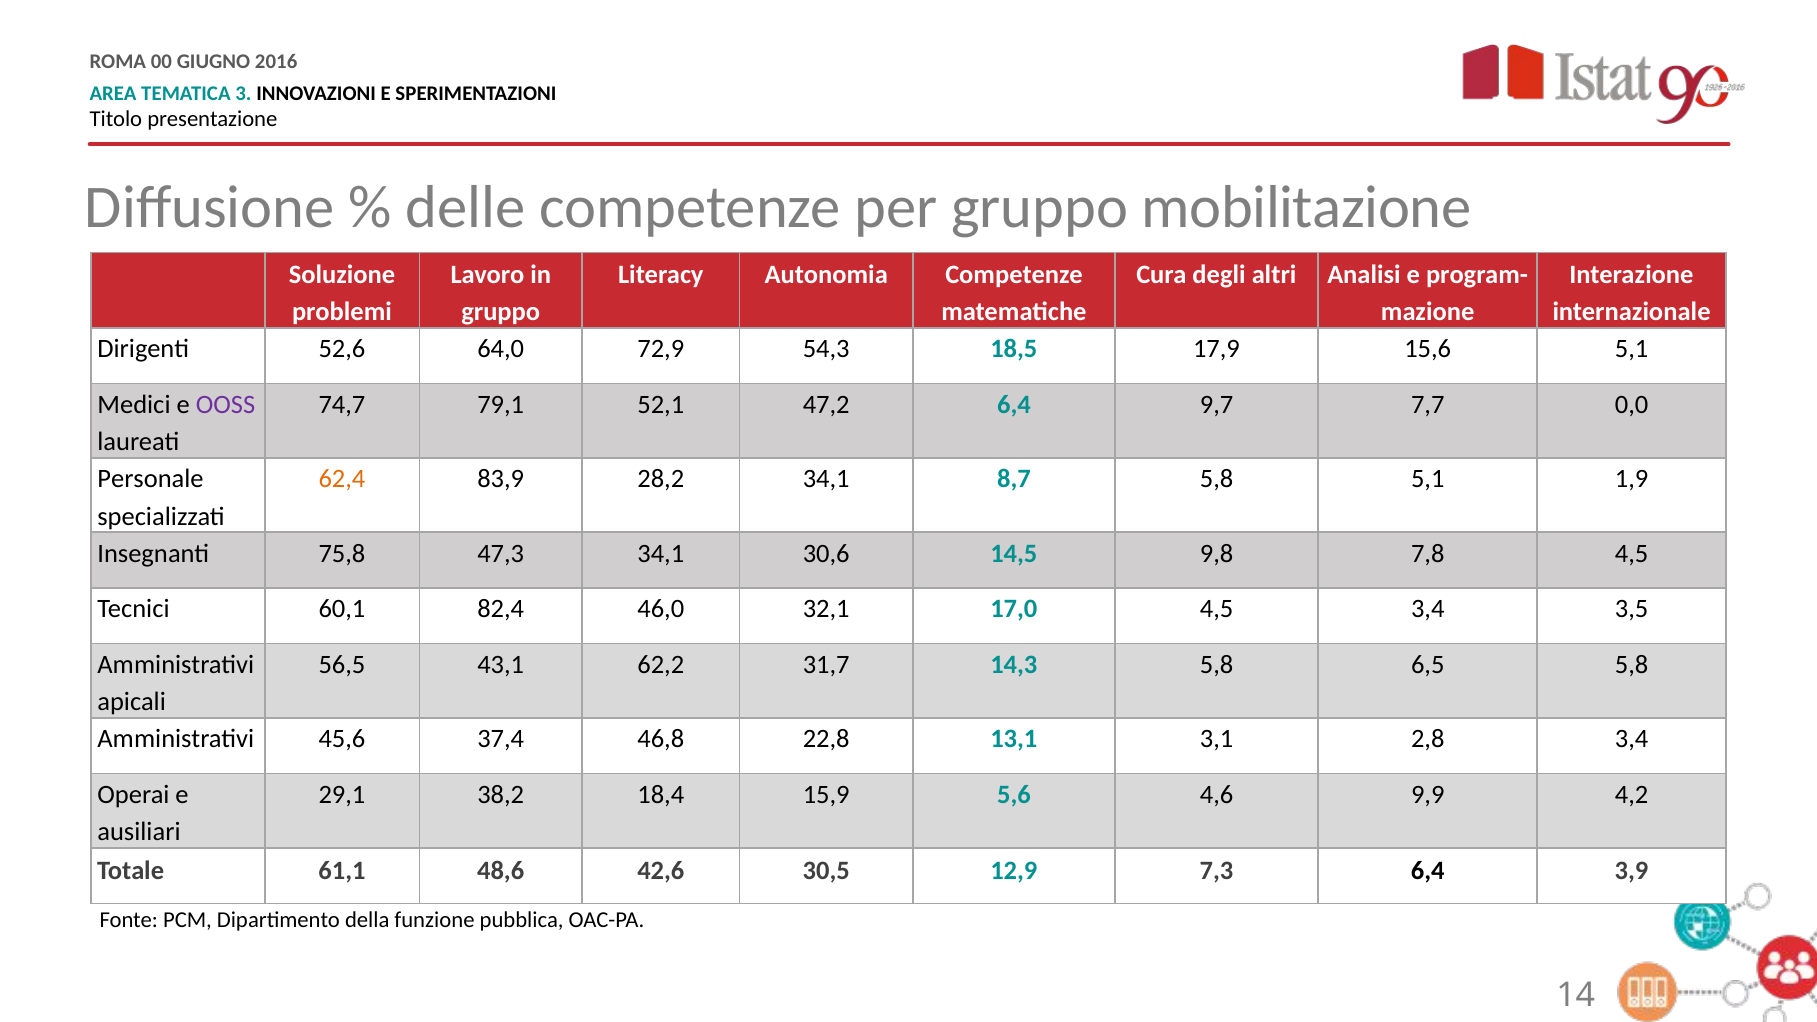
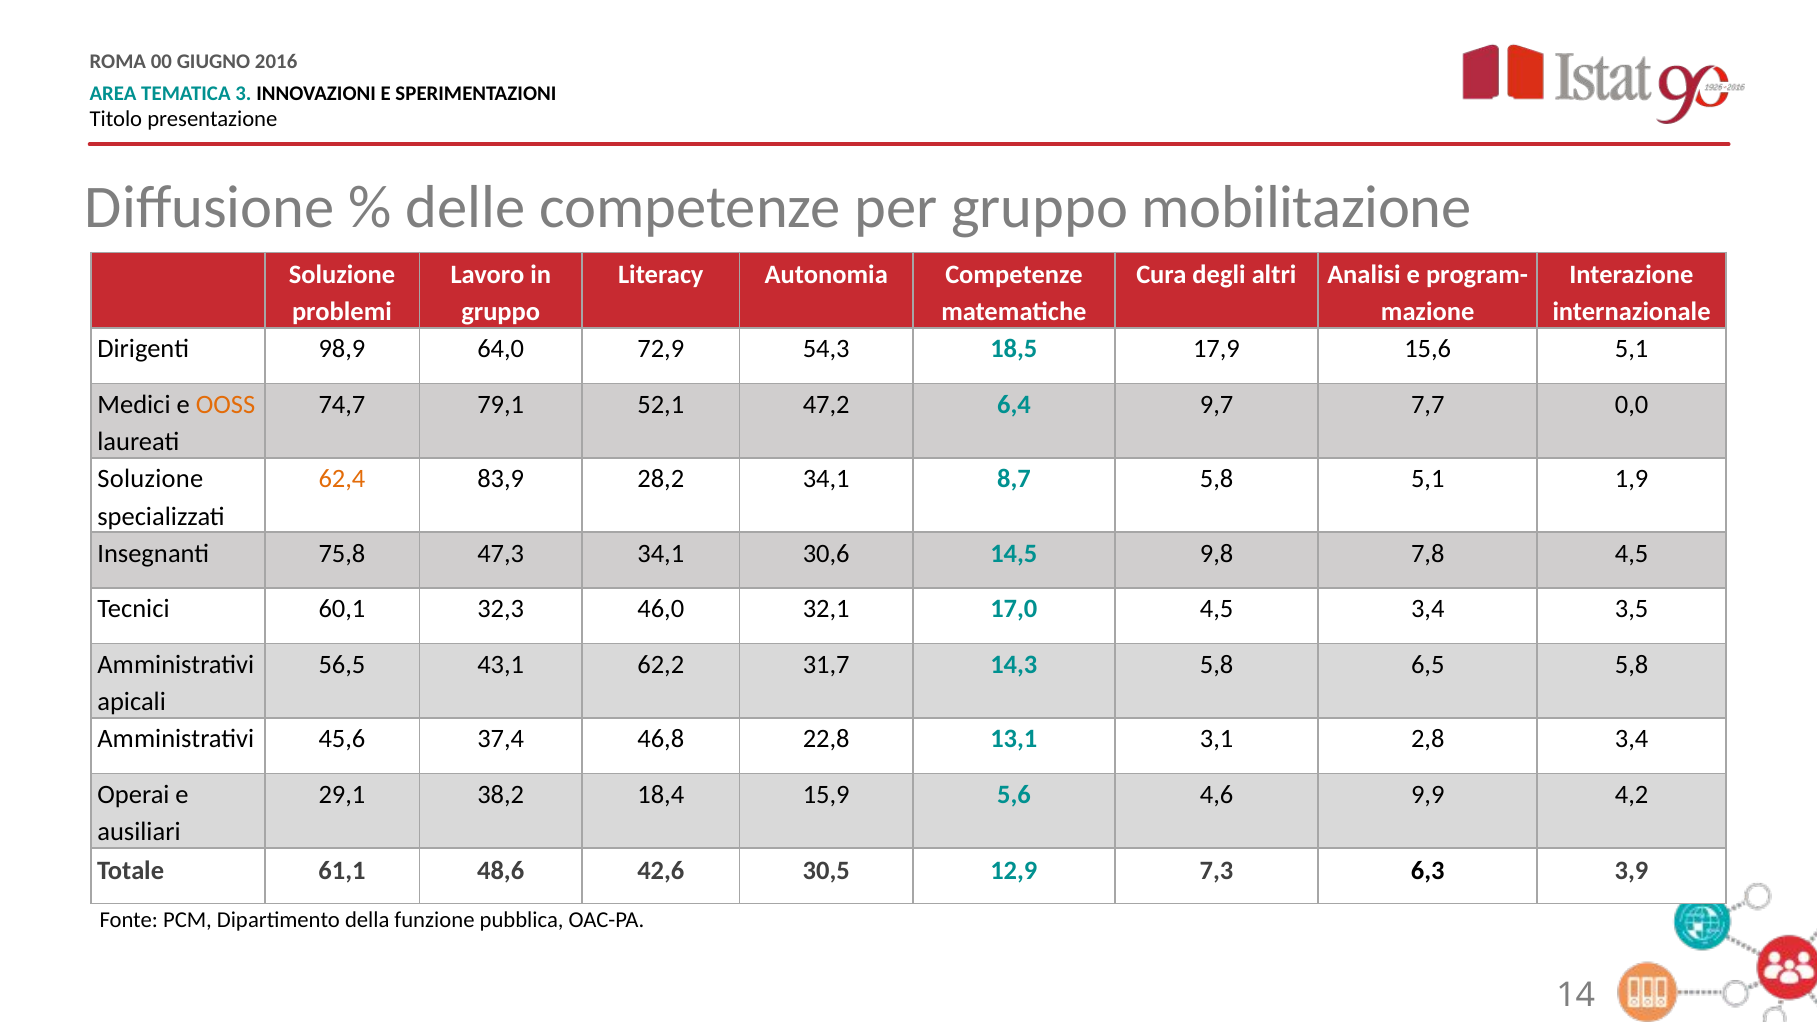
52,6: 52,6 -> 98,9 (342, 349)
OOSS colour: purple -> orange (226, 405)
Personale: Personale -> Soluzione (150, 479)
82,4: 82,4 -> 32,3 (501, 609)
7,3 6,4: 6,4 -> 6,3 (1428, 870)
